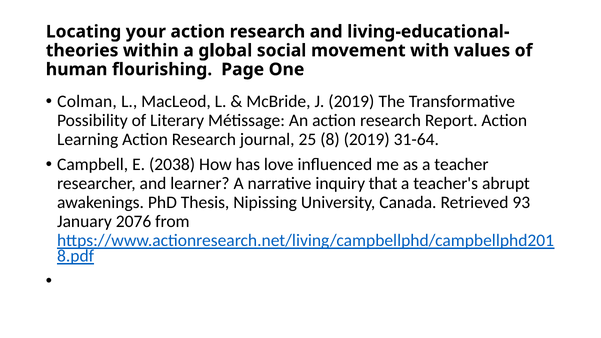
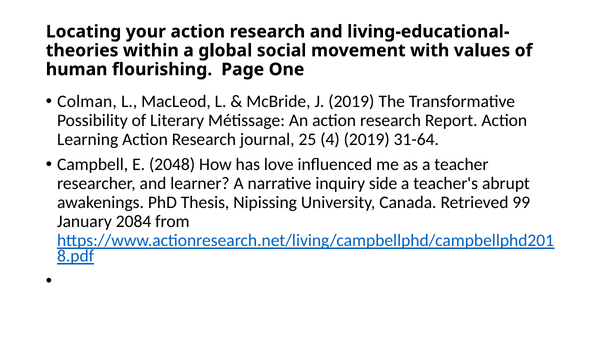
8: 8 -> 4 (330, 139)
2038: 2038 -> 2048 (172, 165)
that: that -> side (383, 184)
93: 93 -> 99 (521, 203)
2076: 2076 -> 2084 (134, 221)
